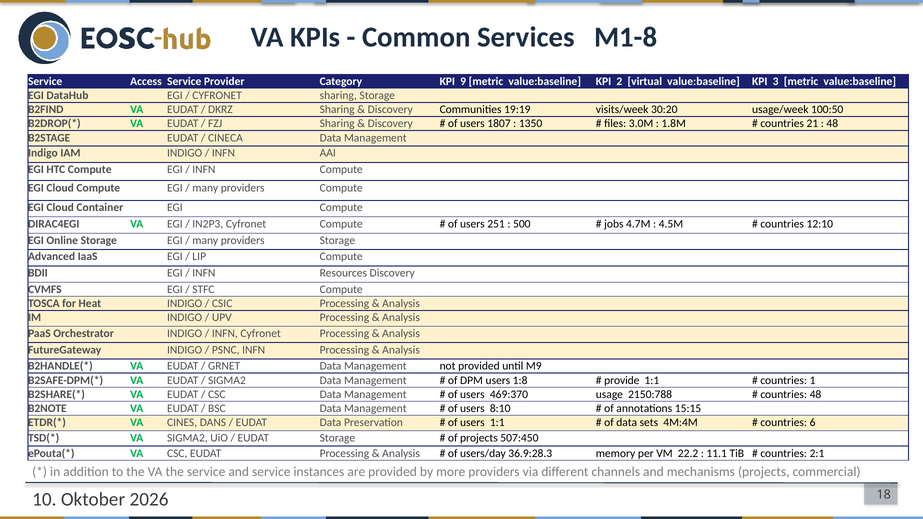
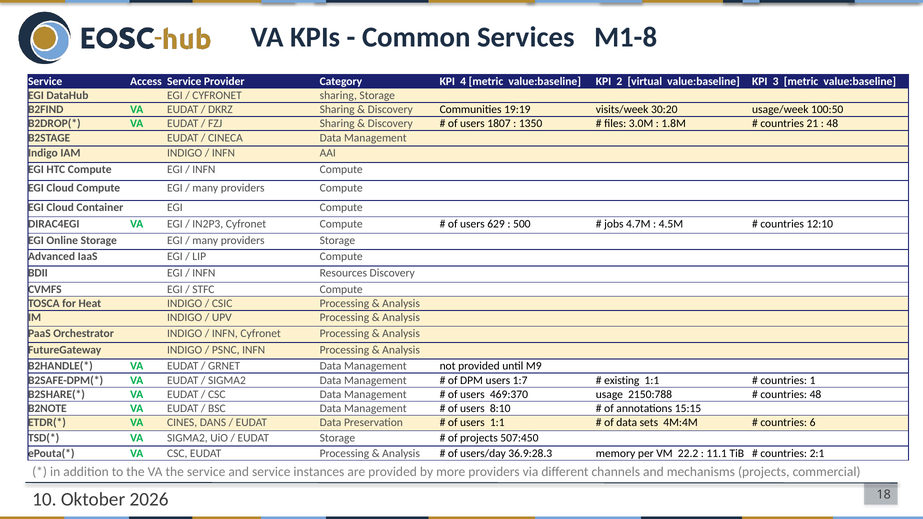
9: 9 -> 4 (463, 81)
251: 251 -> 629 (496, 224)
1:8: 1:8 -> 1:7 (520, 380)
provide: provide -> existing (622, 380)
